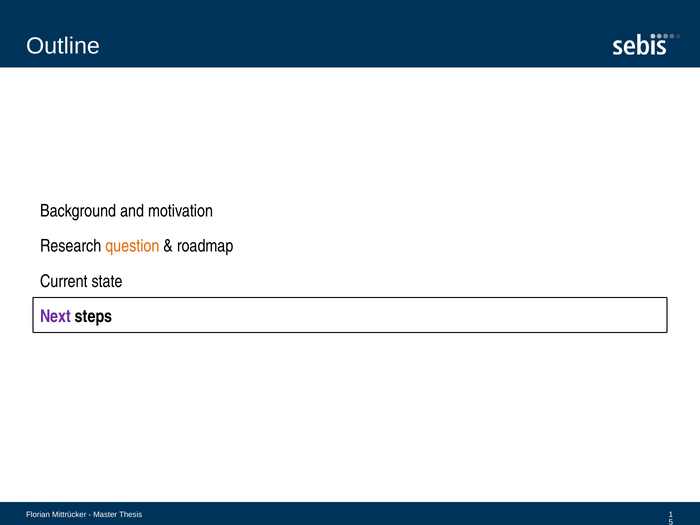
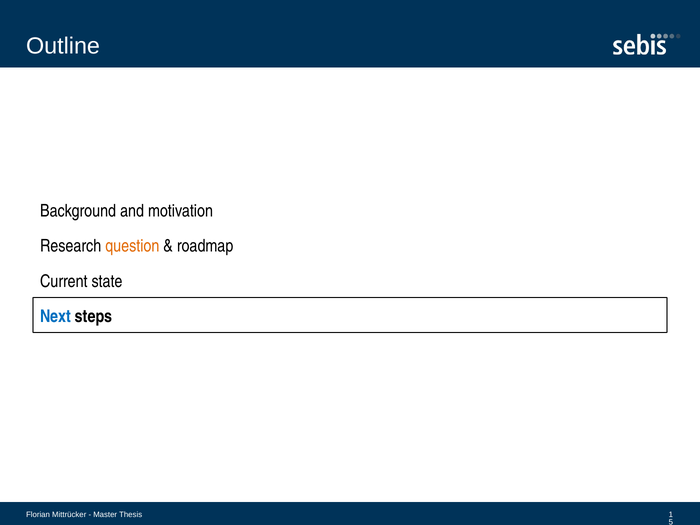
Next colour: purple -> blue (56, 316)
